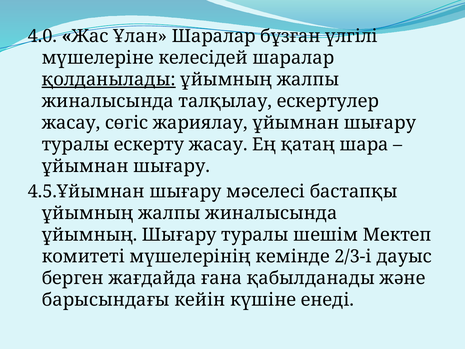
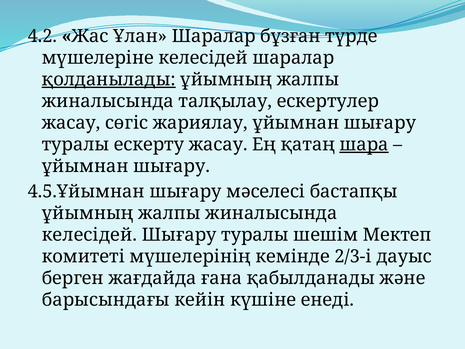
4.0: 4.0 -> 4.2 (42, 36)
үлгілі: үлгілі -> түрде (351, 36)
шара underline: none -> present (364, 144)
ұйымның: ұйымның -> келесідей (89, 235)
